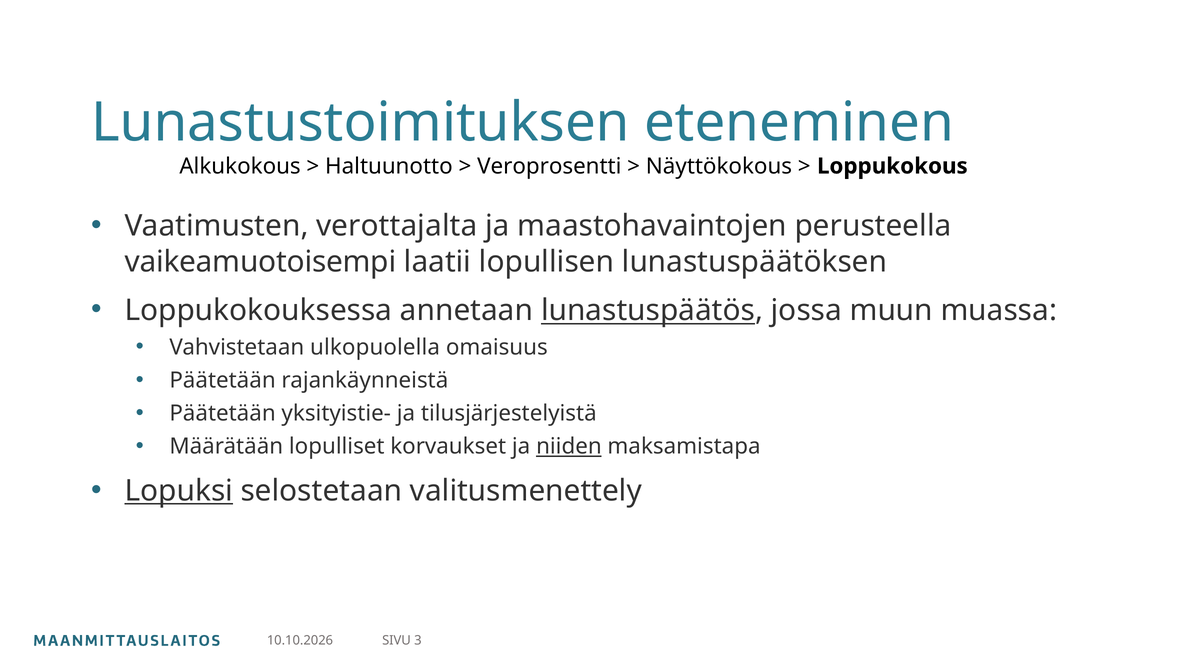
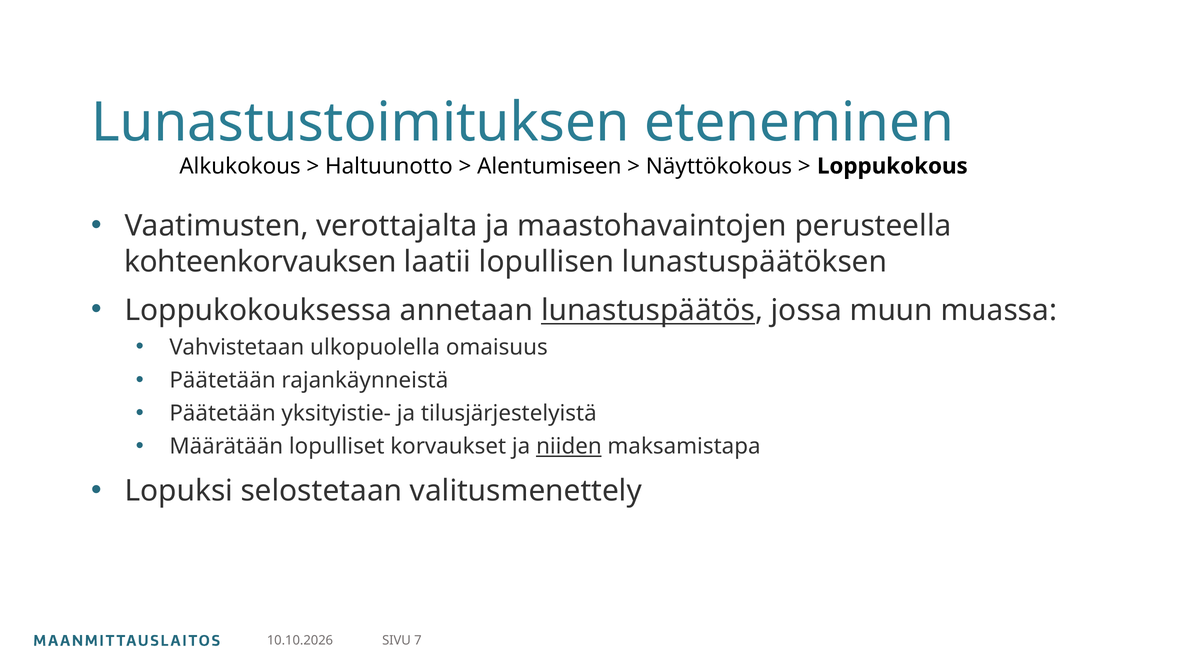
Veroprosentti: Veroprosentti -> Alentumiseen (549, 166)
vaikeamuotoisempi: vaikeamuotoisempi -> kohteenkorvauksen (260, 262)
Lopuksi underline: present -> none (179, 491)
3: 3 -> 7 (418, 640)
